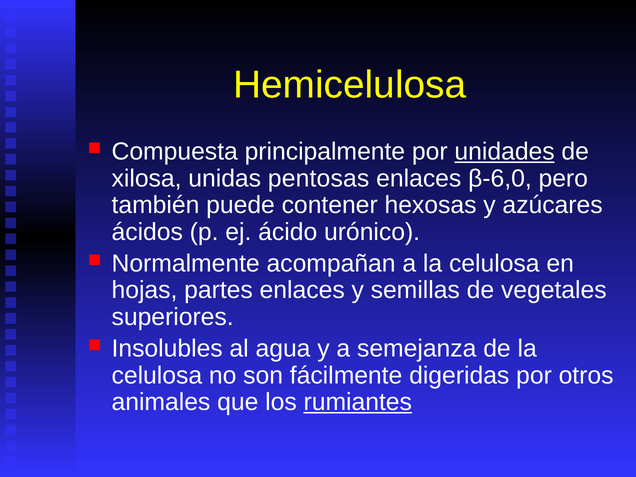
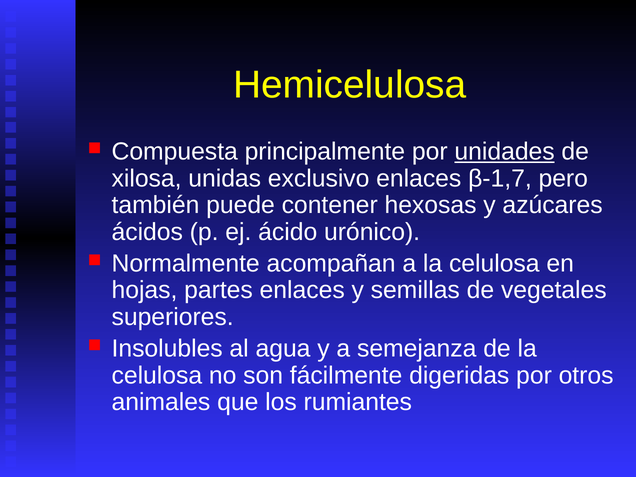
pentosas: pentosas -> exclusivo (319, 178)
β-6,0: β-6,0 -> β-1,7 (500, 178)
rumiantes underline: present -> none (358, 402)
